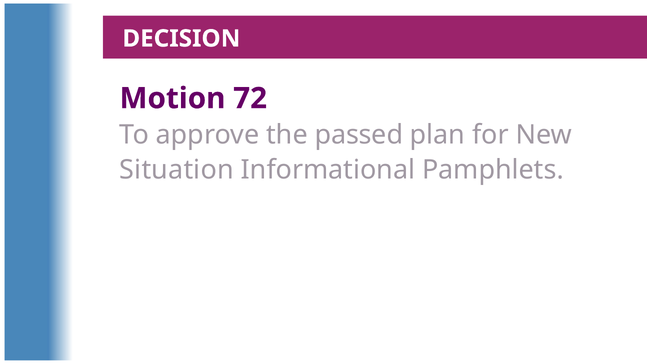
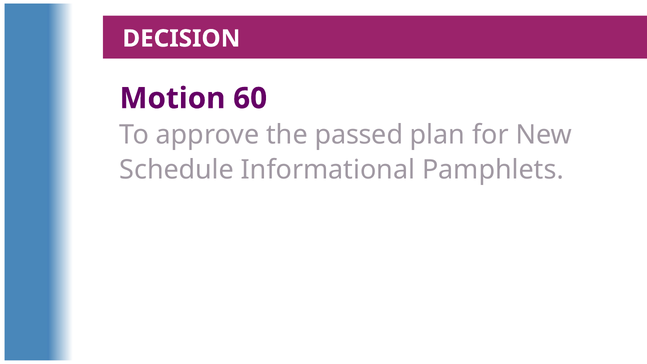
72: 72 -> 60 (250, 98)
Situation: Situation -> Schedule (177, 170)
